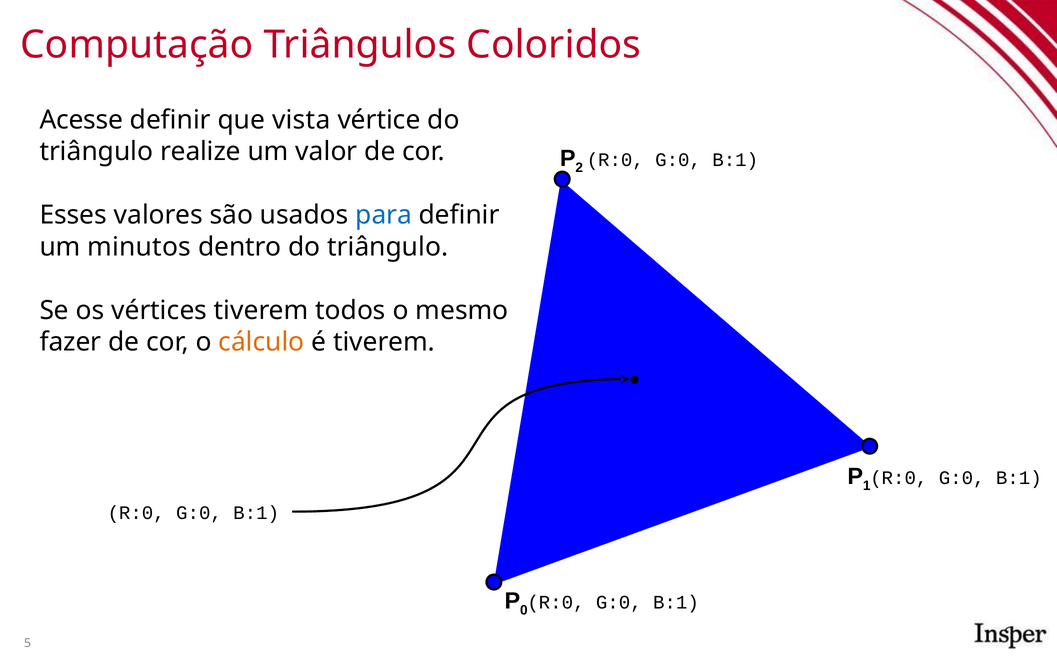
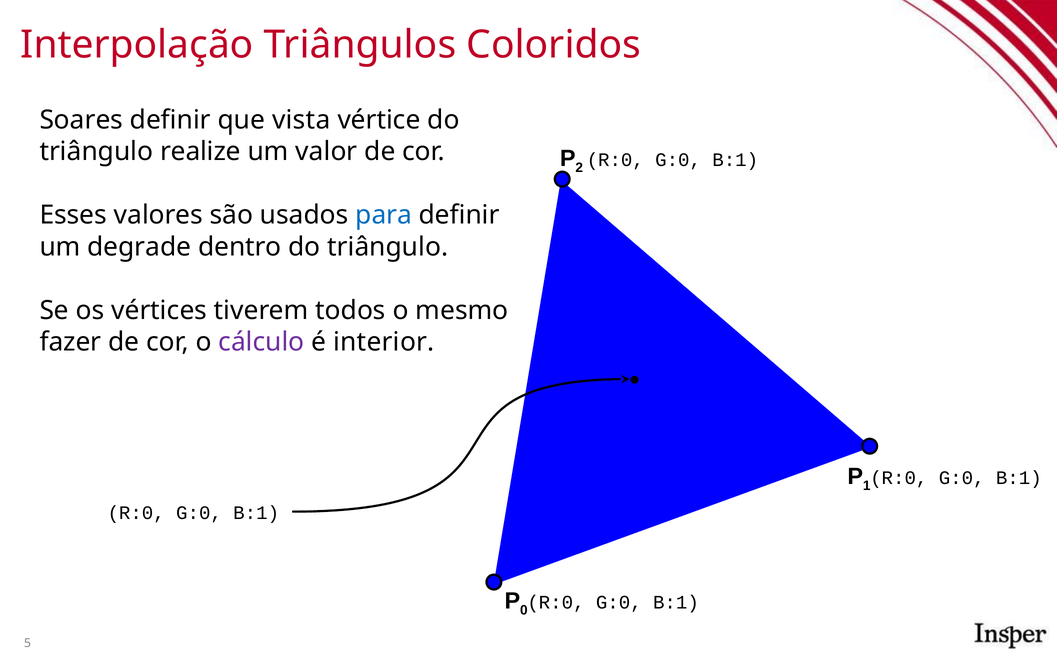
Computação: Computação -> Interpolação (137, 45)
Acesse: Acesse -> Soares (81, 120)
minutos: minutos -> degrade (139, 247)
cálculo colour: orange -> purple (261, 342)
é tiverem: tiverem -> interior (384, 342)
